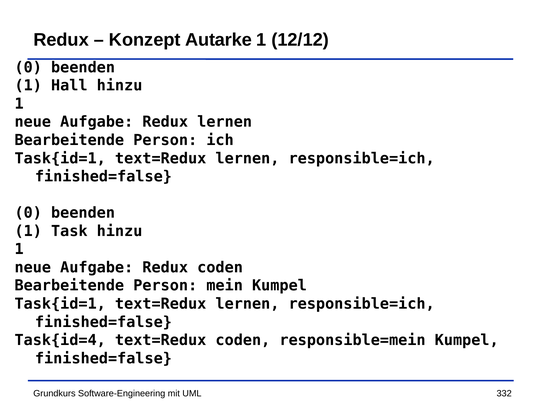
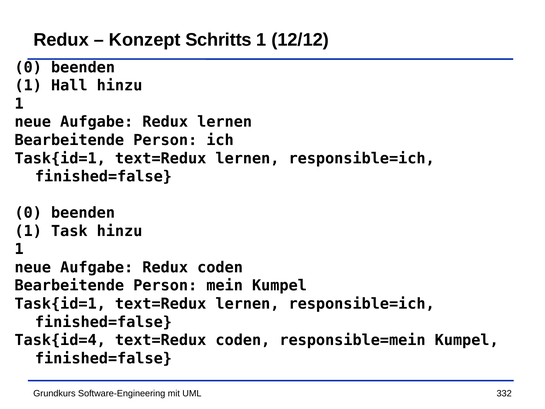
Autarke: Autarke -> Schritts (219, 40)
